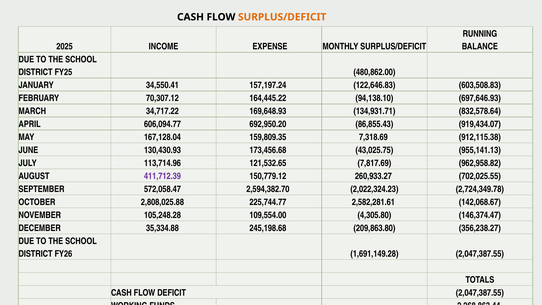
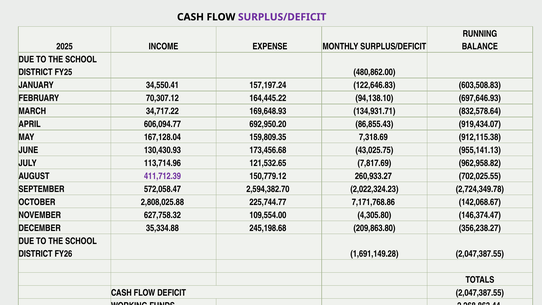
SURPLUS/DEFICIT colour: orange -> purple (282, 17)
2,582,281.61: 2,582,281.61 -> 7,171,768.86 (373, 202)
105,248.28: 105,248.28 -> 627,758.32 (162, 215)
